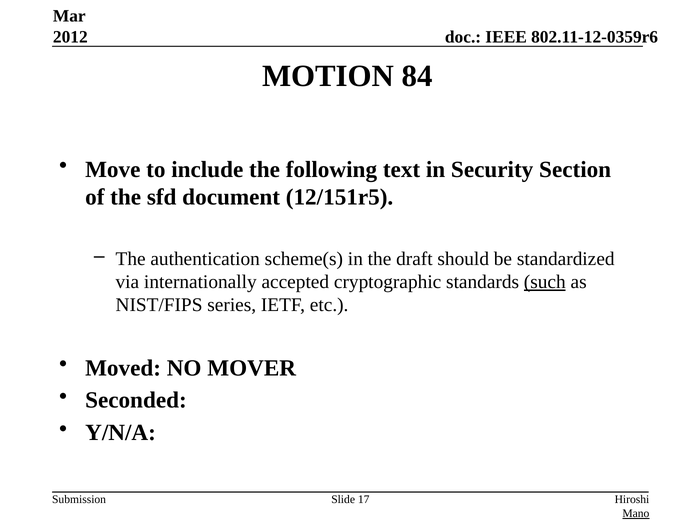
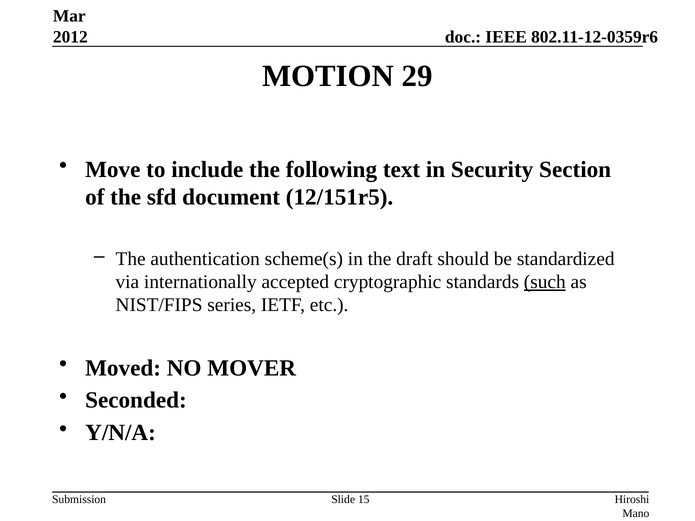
84: 84 -> 29 (417, 76)
17: 17 -> 15 (364, 500)
Mano underline: present -> none (636, 514)
